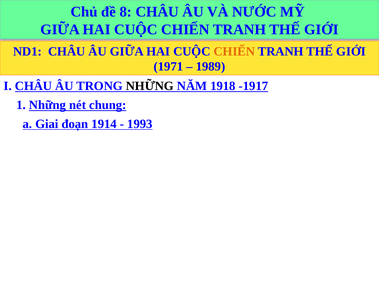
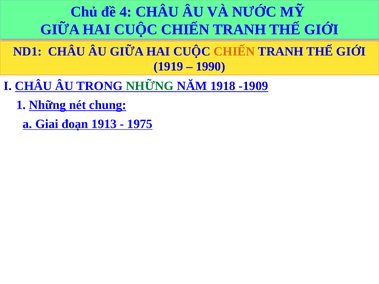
8: 8 -> 4 (126, 12)
1971: 1971 -> 1919 (168, 67)
1989: 1989 -> 1990 (211, 67)
NHỮNG colour: black -> green (150, 86)
-1917: -1917 -> -1909 (253, 86)
1914: 1914 -> 1913 (104, 124)
1993: 1993 -> 1975 (140, 124)
